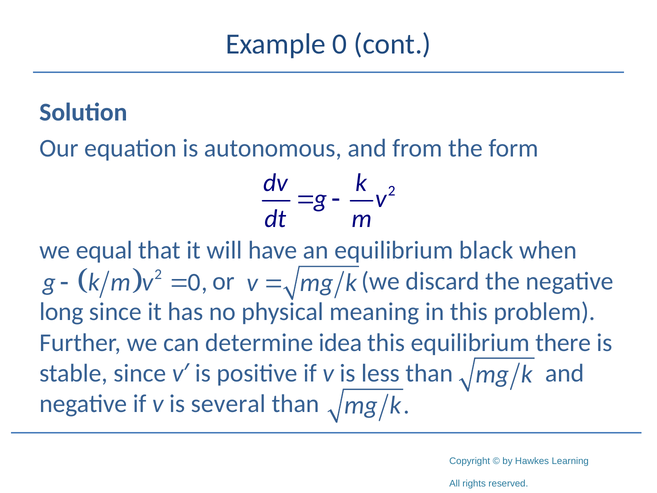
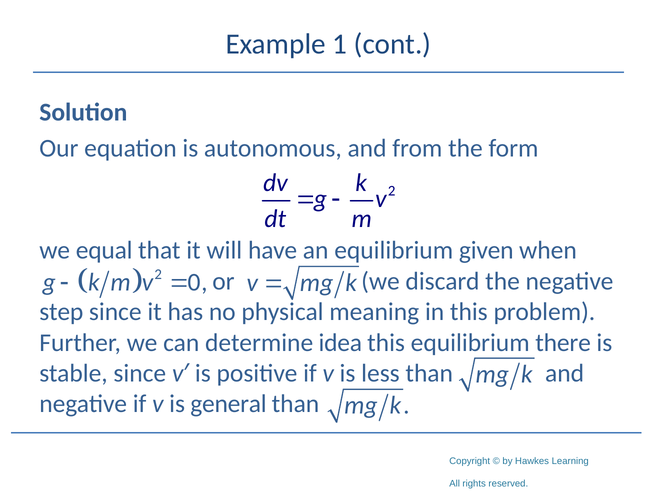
Example 0: 0 -> 1 (340, 44)
black: black -> given (486, 250)
long: long -> step (61, 312)
several: several -> general (228, 404)
